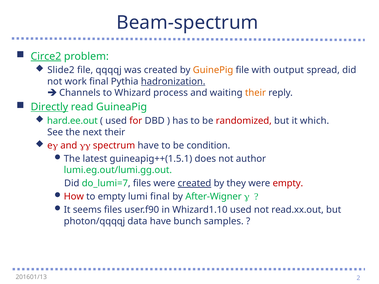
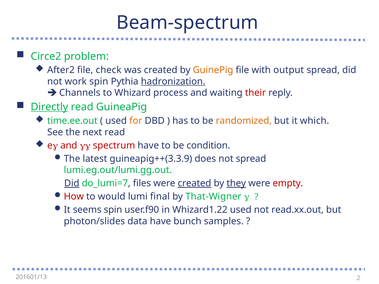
Circe2 underline: present -> none (46, 56)
Slide2: Slide2 -> After2 (61, 70)
qqqqj: qqqqj -> check (109, 70)
work final: final -> spin (99, 82)
their colour: orange -> red (255, 93)
hard.ee.out: hard.ee.out -> time.ee.out (72, 121)
for colour: red -> orange (136, 121)
randomized colour: red -> orange (244, 121)
next their: their -> read (115, 132)
guineapig++(1.5.1: guineapig++(1.5.1 -> guineapig++(3.3.9 (151, 159)
not author: author -> spread (251, 159)
Did underline: none -> present (72, 183)
they underline: none -> present (236, 183)
to empty: empty -> would (112, 197)
After-Wigner: After-Wigner -> That-Wigner (213, 197)
seems files: files -> spin (113, 210)
Whizard1.10: Whizard1.10 -> Whizard1.22 (200, 210)
photon/qqqqj: photon/qqqqj -> photon/slides (94, 221)
